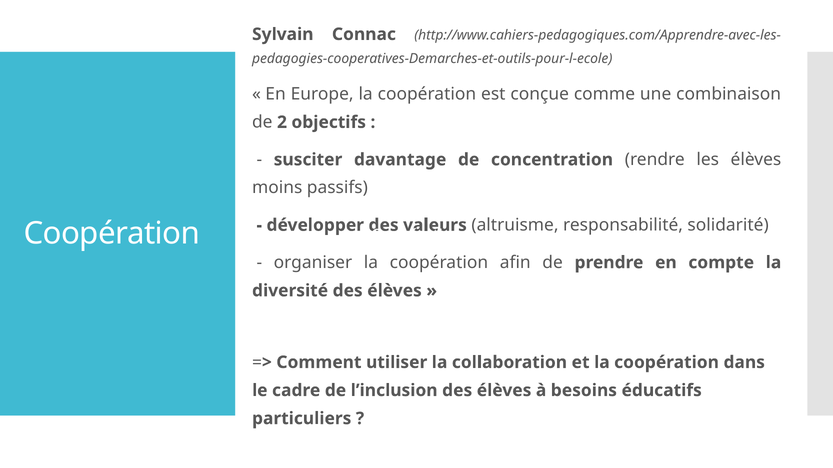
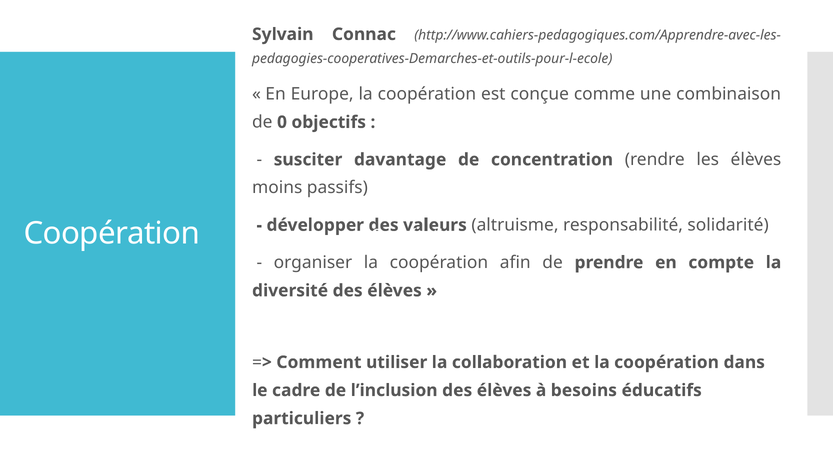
2: 2 -> 0 (282, 122)
